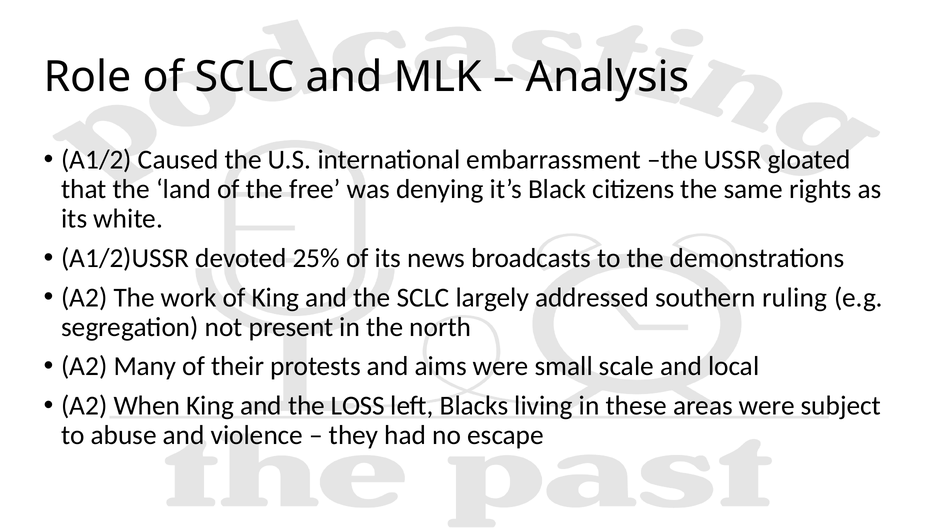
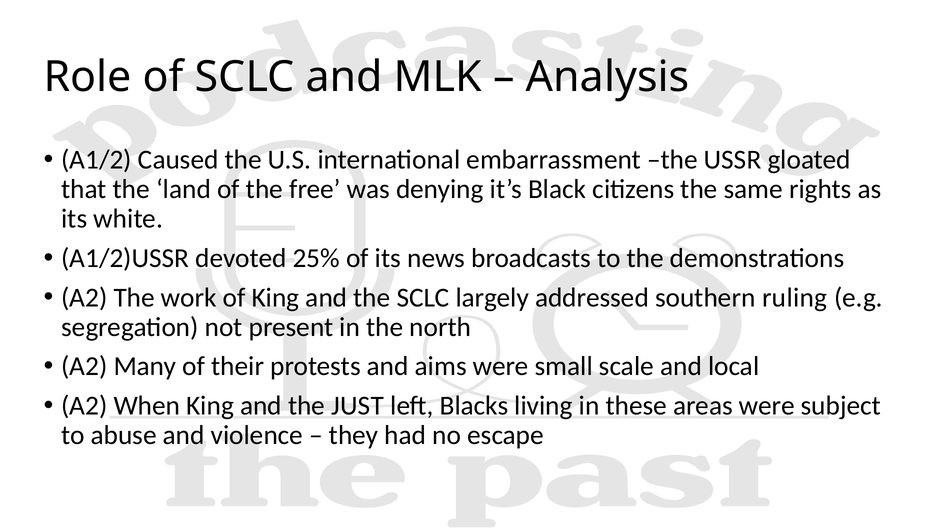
LOSS: LOSS -> JUST (358, 405)
